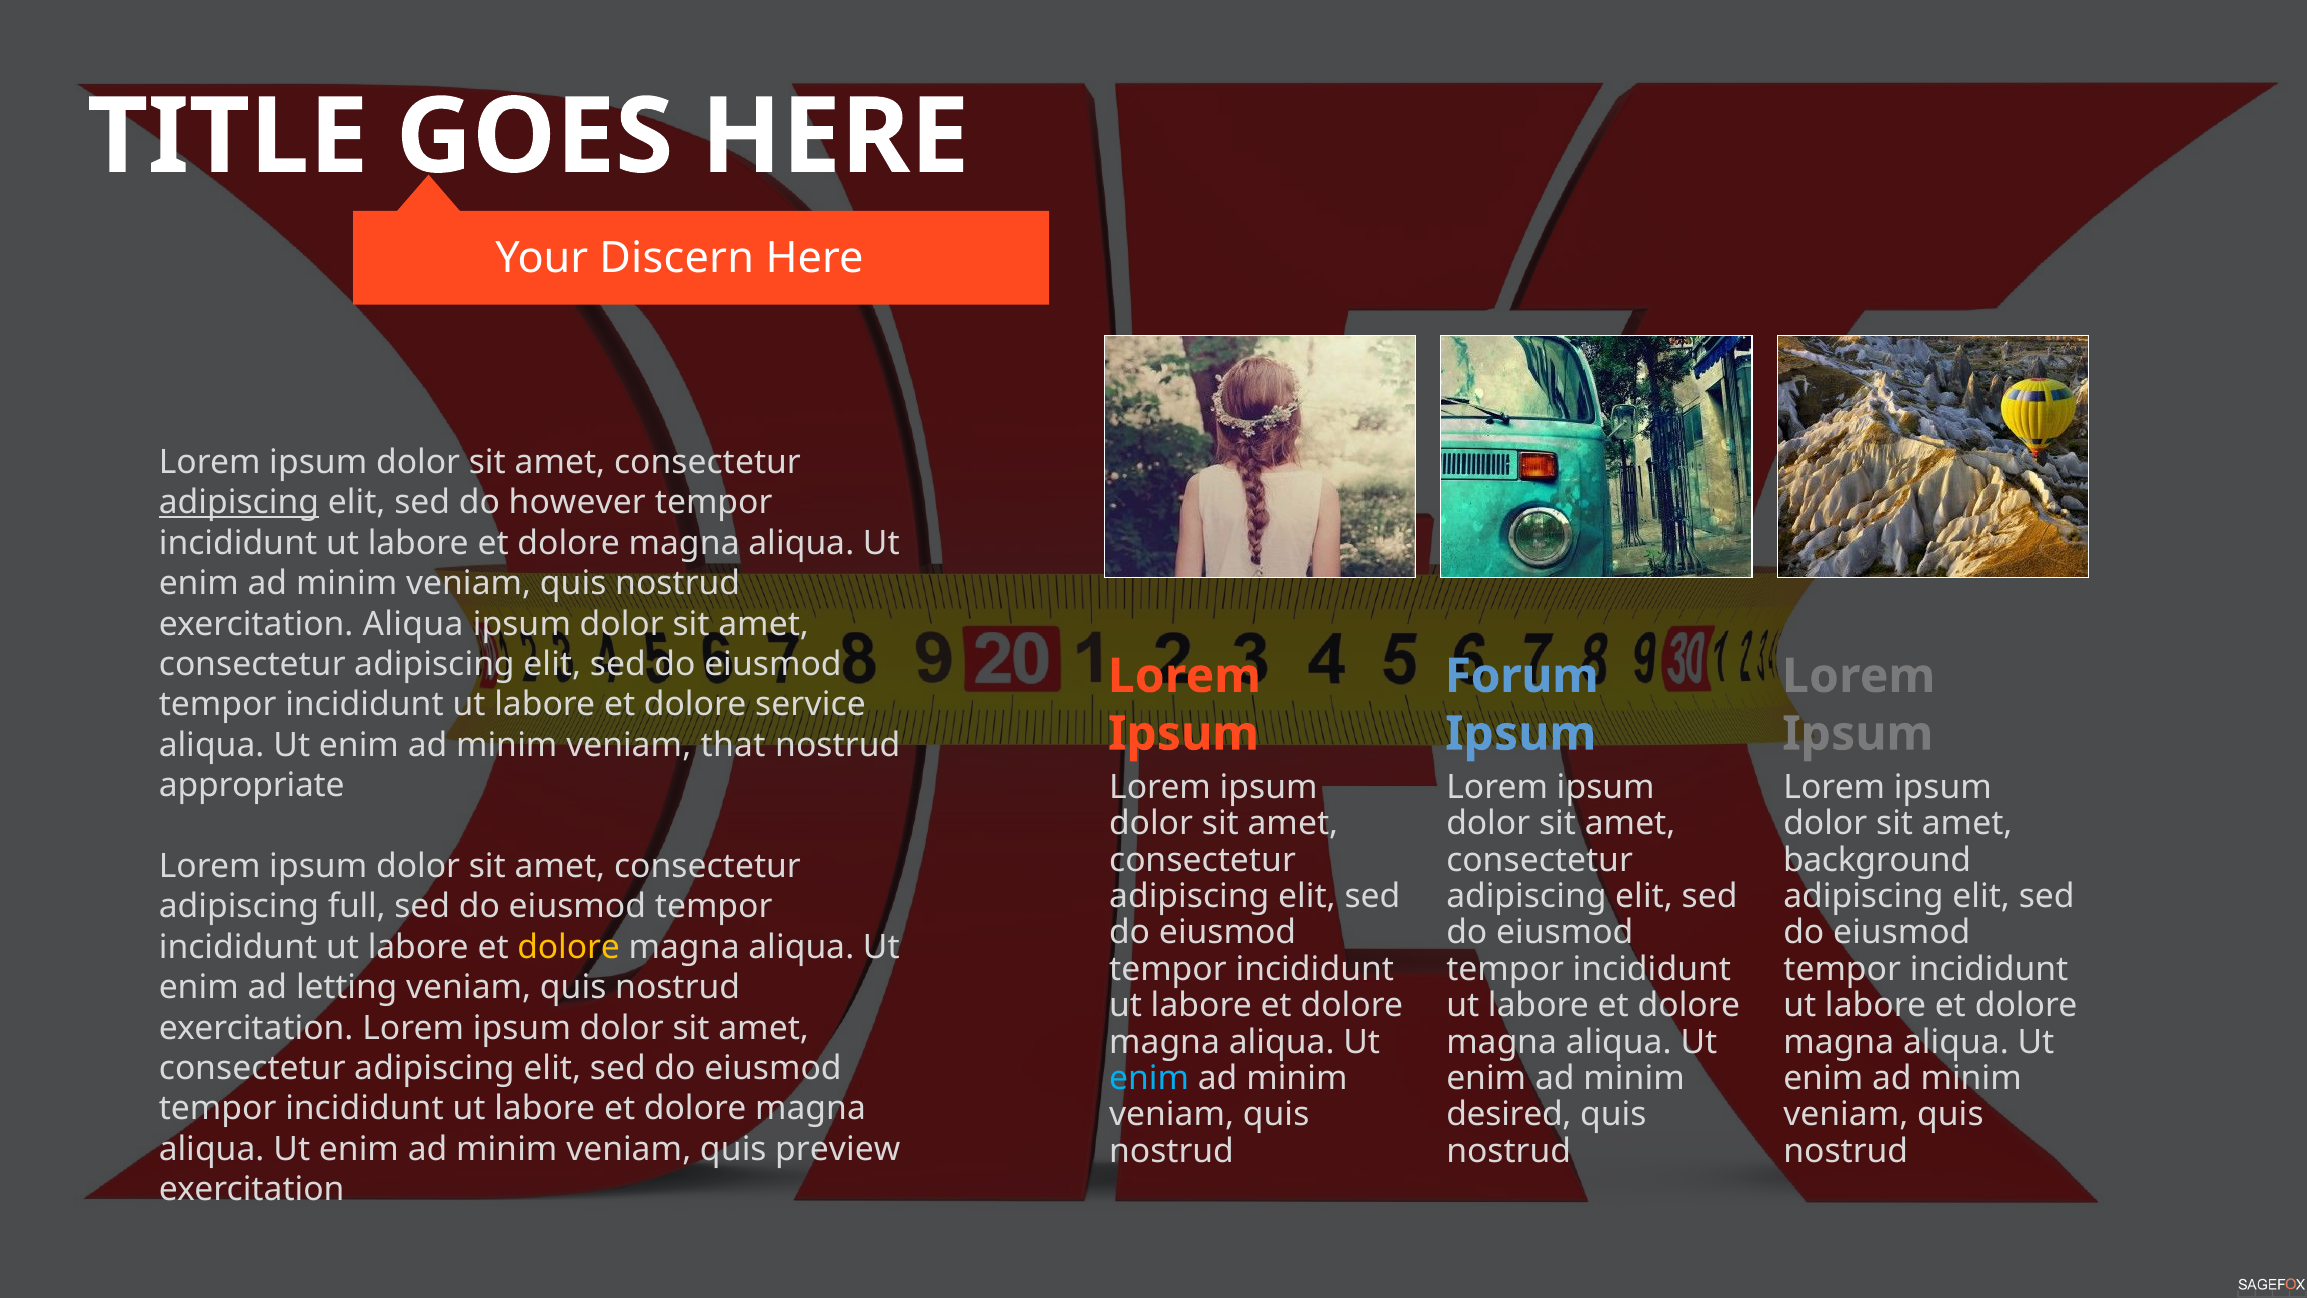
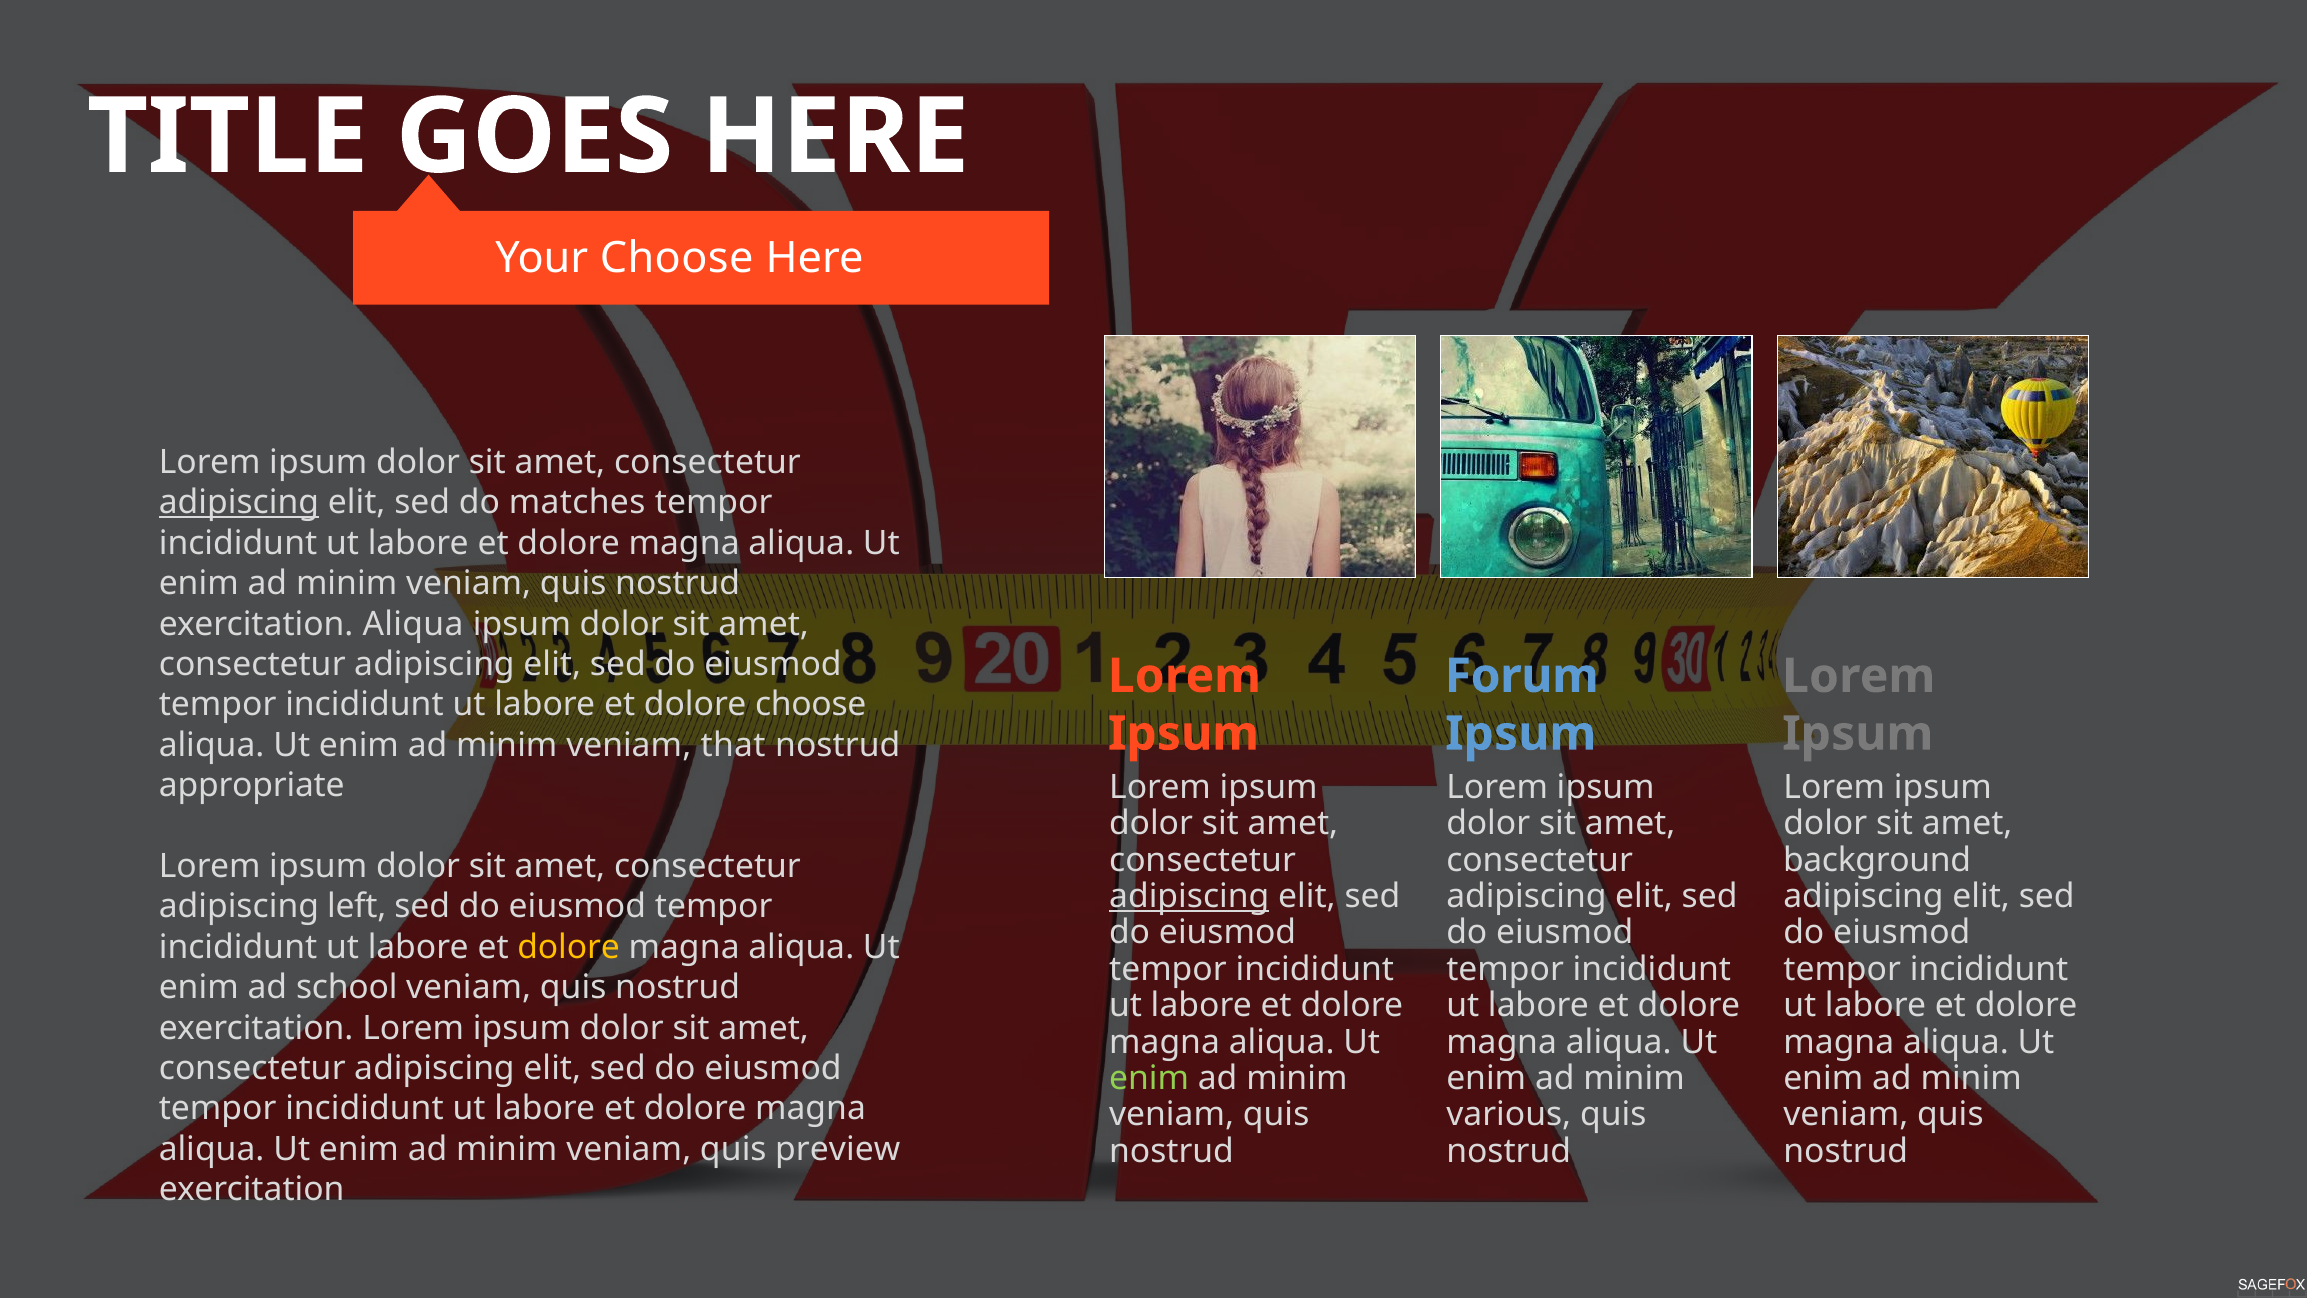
Your Discern: Discern -> Choose (677, 258)
however: however -> matches (577, 503)
dolore service: service -> choose (811, 705)
adipiscing underline: none -> present (1189, 896)
full: full -> left (357, 907)
letting: letting -> school (347, 987)
enim colour: light blue -> light green (1149, 1078)
desired: desired -> various (1509, 1115)
